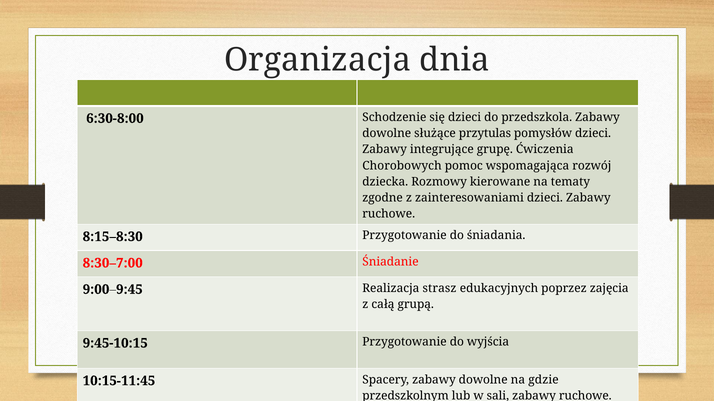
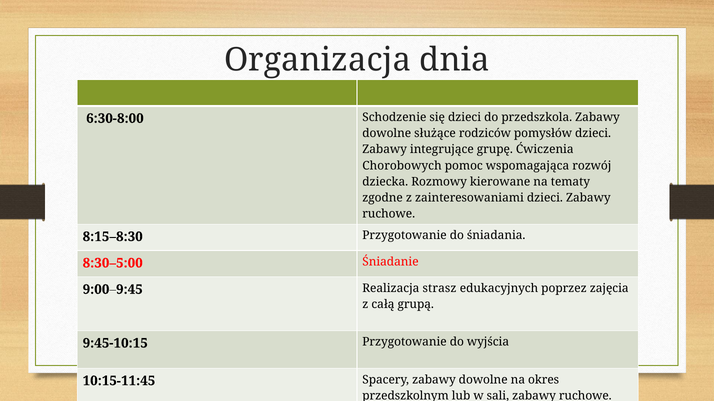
przytulas: przytulas -> rodziców (485, 134)
8:30–7:00: 8:30–7:00 -> 8:30–5:00 (113, 263)
gdzie: gdzie -> okres (544, 380)
